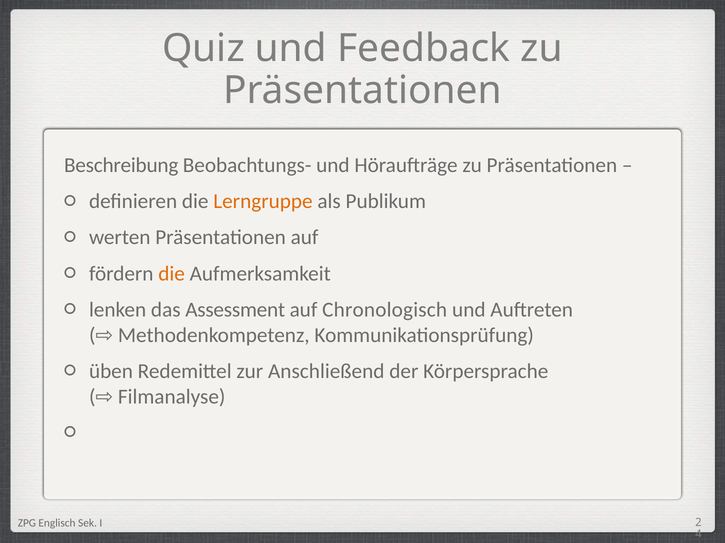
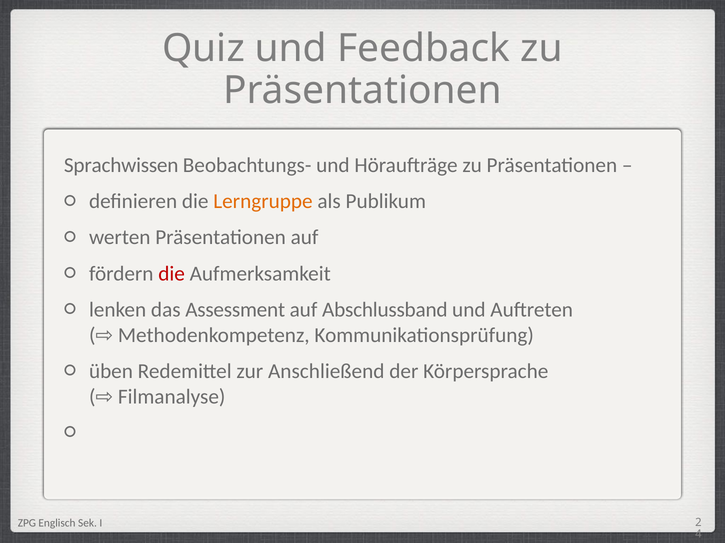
Beschreibung: Beschreibung -> Sprachwissen (121, 166)
die colour: orange -> red (172, 274)
Chronologisch: Chronologisch -> Abschlussband (385, 310)
